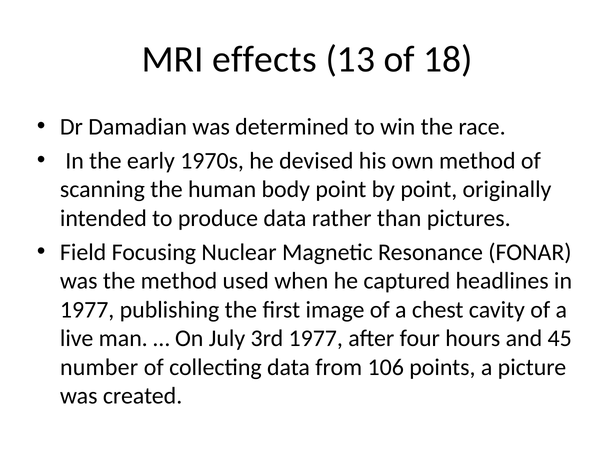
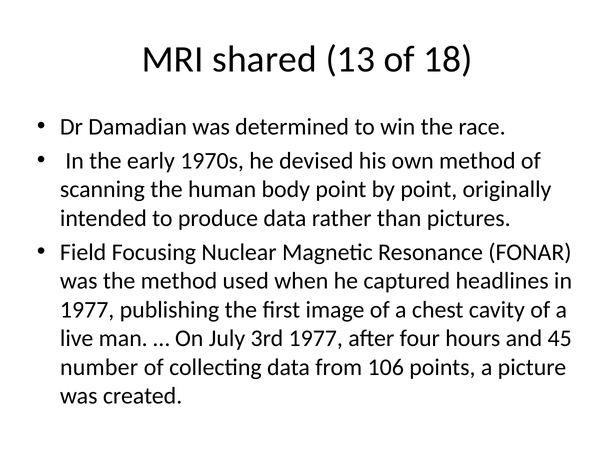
effects: effects -> shared (265, 60)
